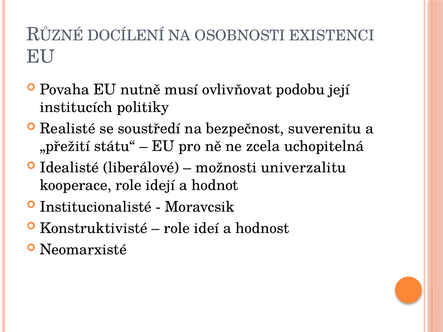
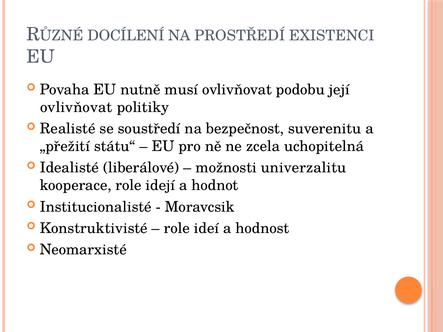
OSOBNOSTI: OSOBNOSTI -> PROSTŘEDÍ (240, 36)
institucích: institucích -> ovlivňovat (76, 107)
